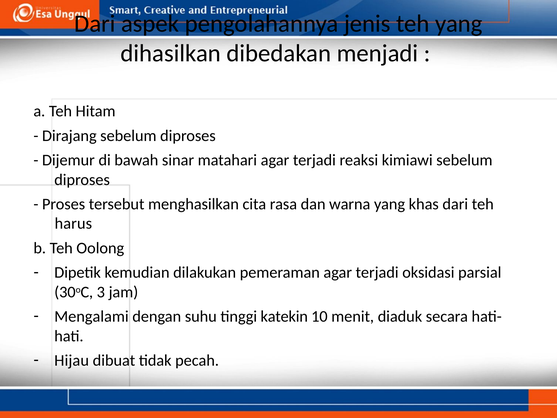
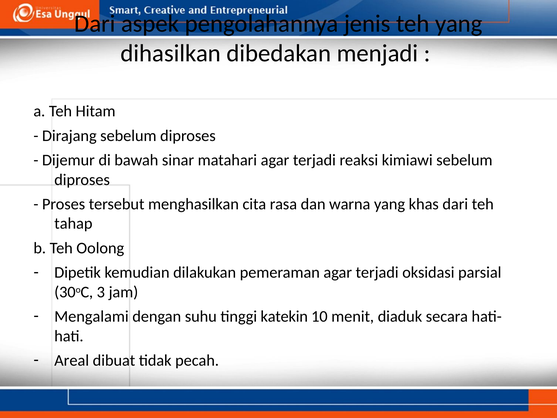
harus: harus -> tahap (73, 223)
Hijau: Hijau -> Areal (72, 360)
